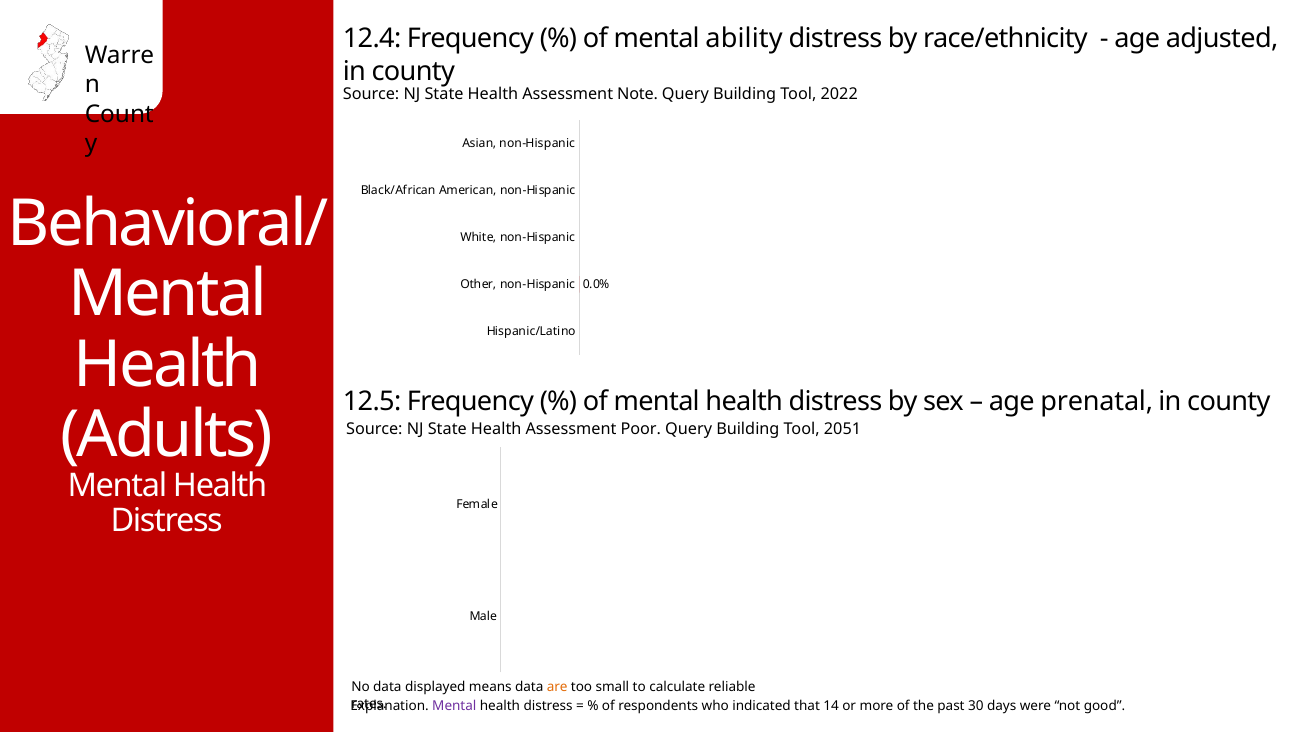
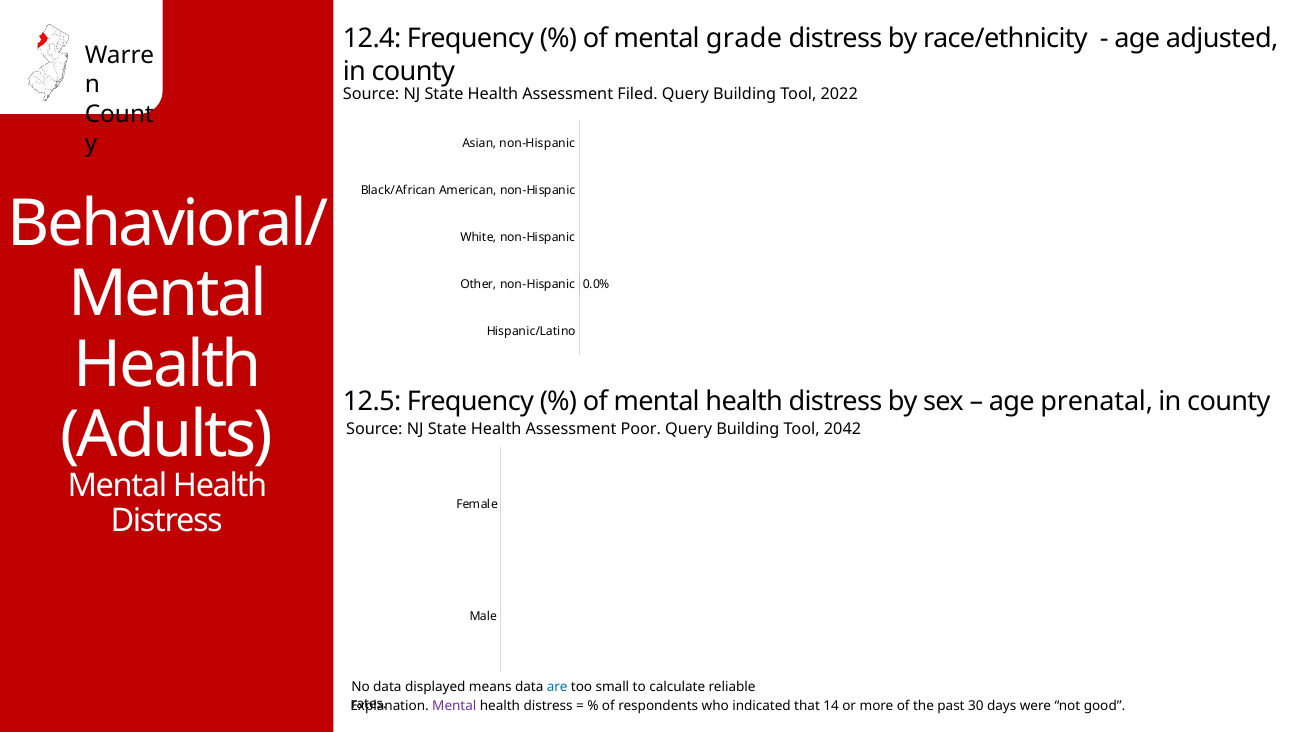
ability: ability -> grade (744, 39)
Note: Note -> Filed (638, 94)
2051: 2051 -> 2042 (843, 429)
are colour: orange -> blue (557, 687)
